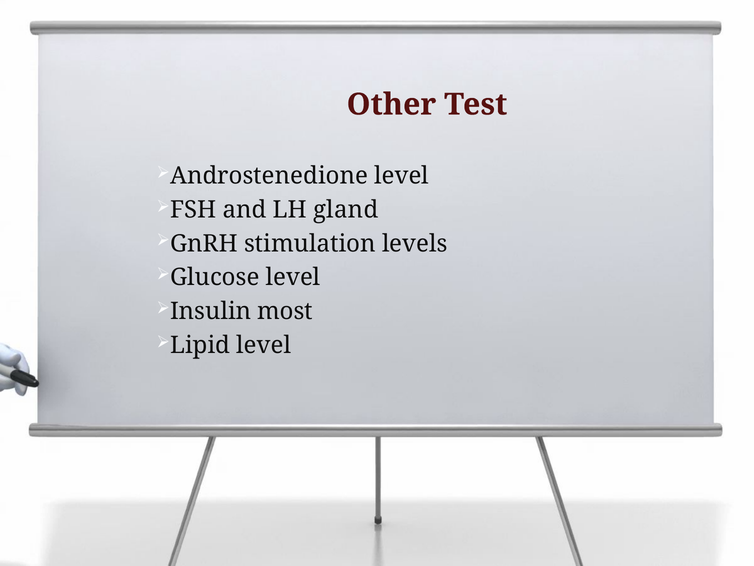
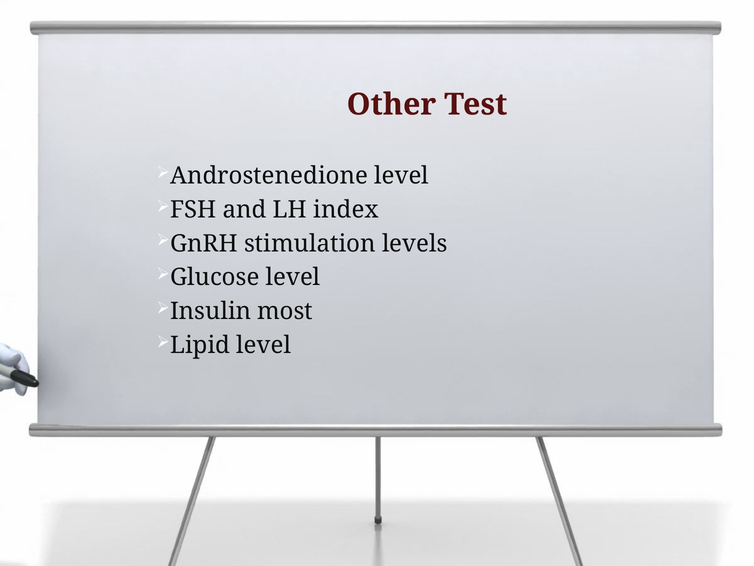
gland: gland -> index (346, 209)
